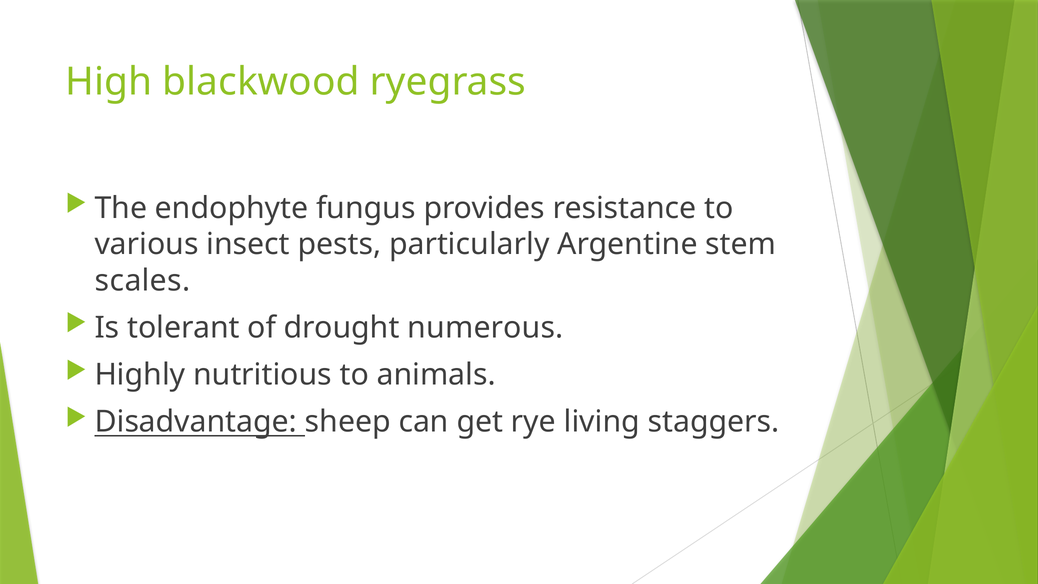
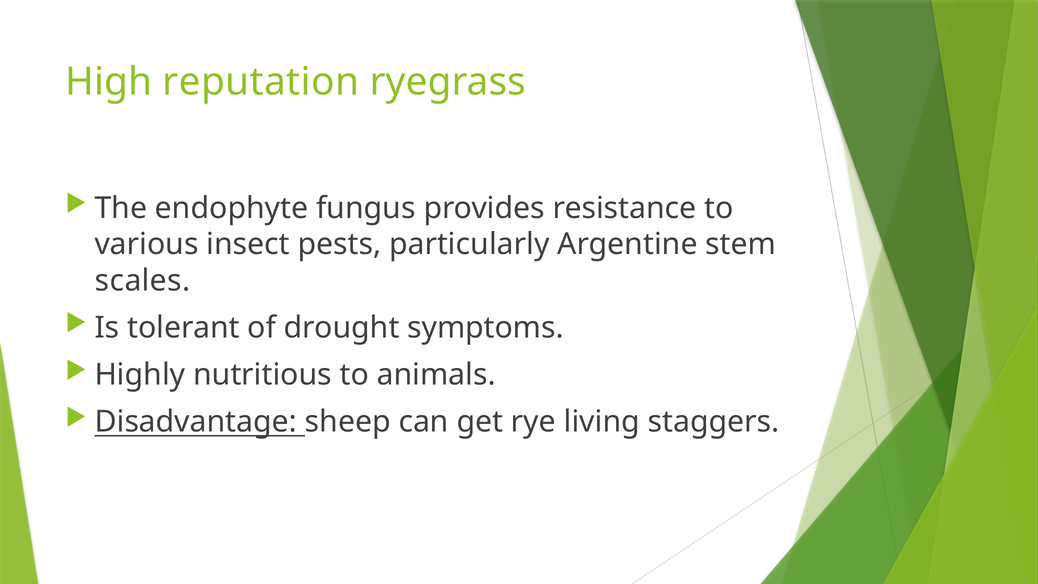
blackwood: blackwood -> reputation (261, 82)
numerous: numerous -> symptoms (486, 328)
